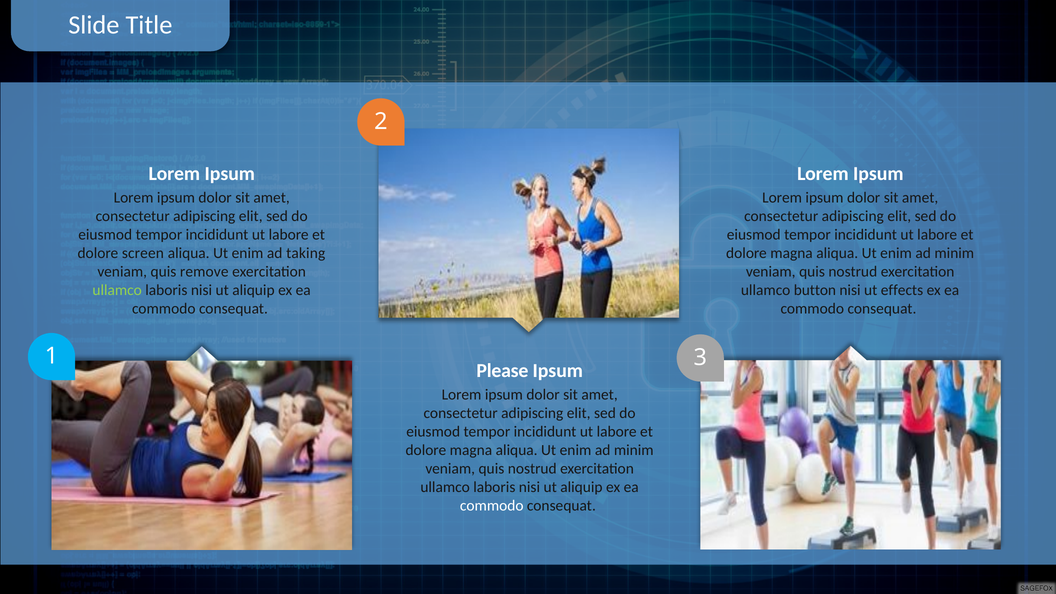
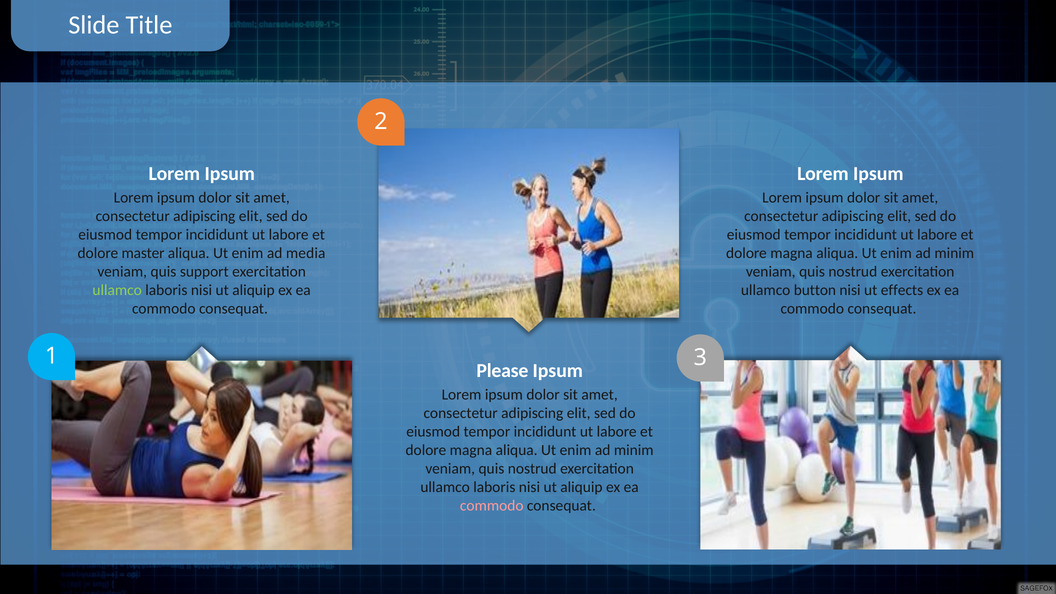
screen: screen -> master (143, 253)
taking: taking -> media (306, 253)
remove: remove -> support (204, 272)
commodo colour: white -> pink (492, 505)
